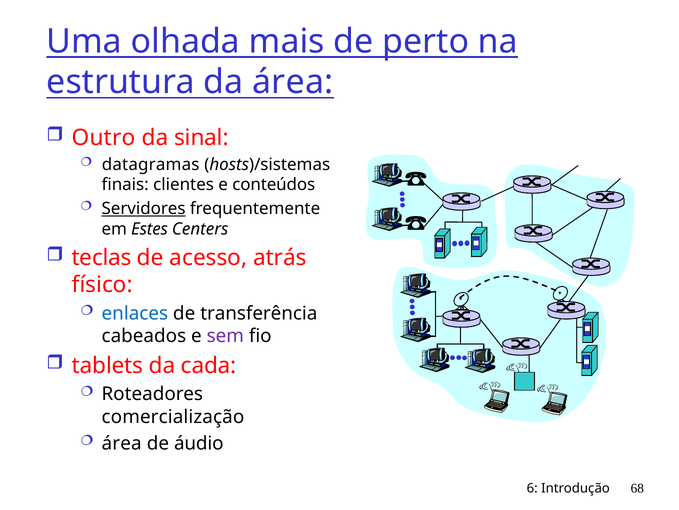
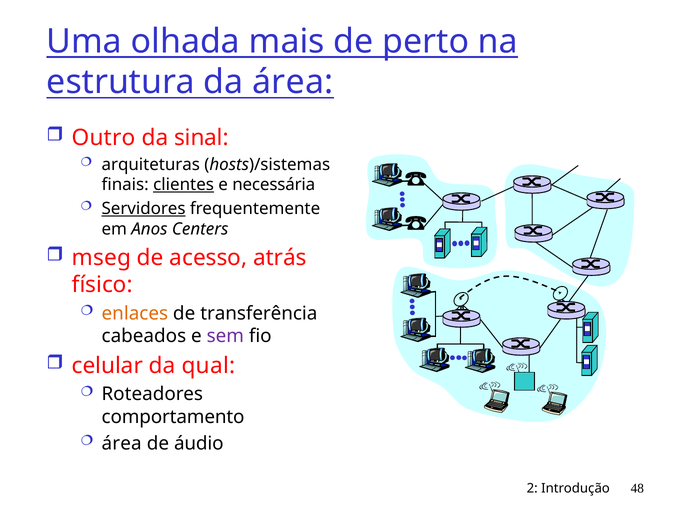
datagramas: datagramas -> arquiteturas (151, 164)
clientes underline: none -> present (184, 185)
conteúdos: conteúdos -> necessária (274, 185)
Estes: Estes -> Anos (149, 229)
teclas: teclas -> mseg (101, 257)
enlaces colour: blue -> orange (135, 313)
tablets: tablets -> celular (107, 365)
cada: cada -> qual (208, 365)
comercialização: comercialização -> comportamento (173, 416)
6: 6 -> 2 (532, 488)
68: 68 -> 48 (637, 488)
